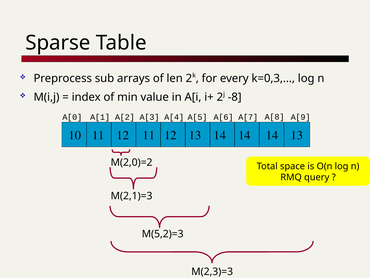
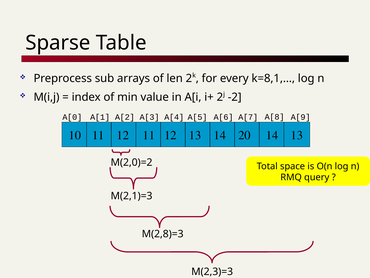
k=0,3,…: k=0,3,… -> k=8,1,… (273, 78)
-8: -8 -> -2 (235, 97)
14 14: 14 -> 20 (244, 135)
M(5,2)=3: M(5,2)=3 -> M(2,8)=3 (163, 234)
